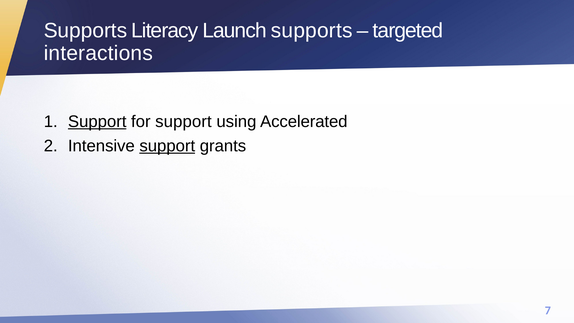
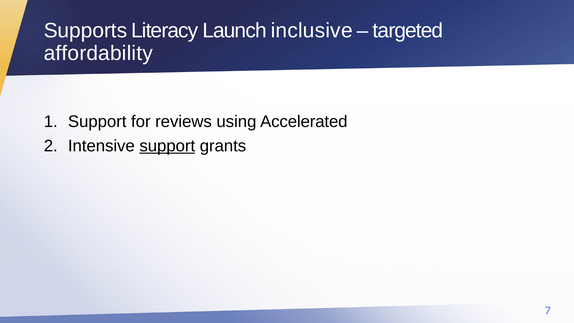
Launch supports: supports -> inclusive (312, 30)
interactions: interactions -> affordability (98, 53)
Support underline: present -> none (97, 122)
for support: support -> reviews (184, 122)
